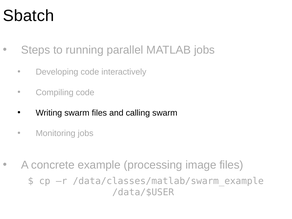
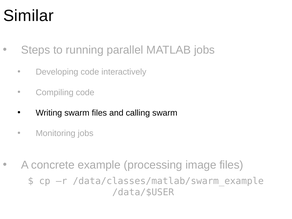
Sbatch: Sbatch -> Similar (28, 16)
